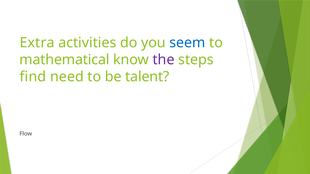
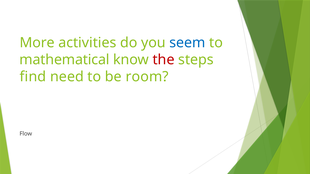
Extra: Extra -> More (37, 43)
the colour: purple -> red (164, 60)
talent: talent -> room (147, 77)
